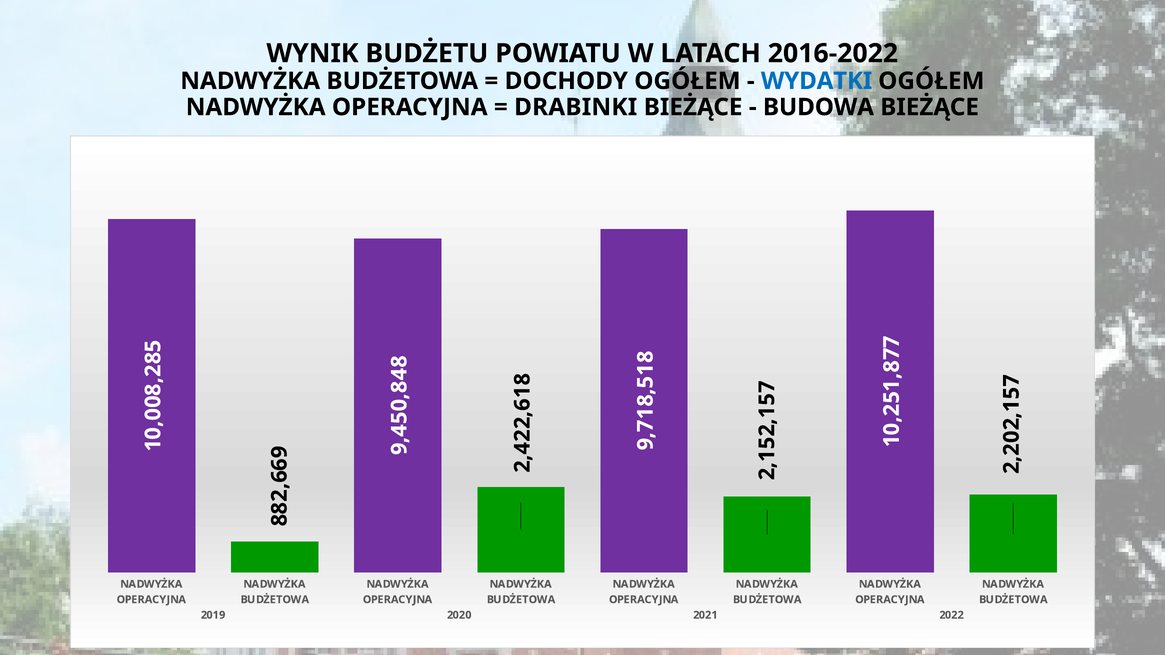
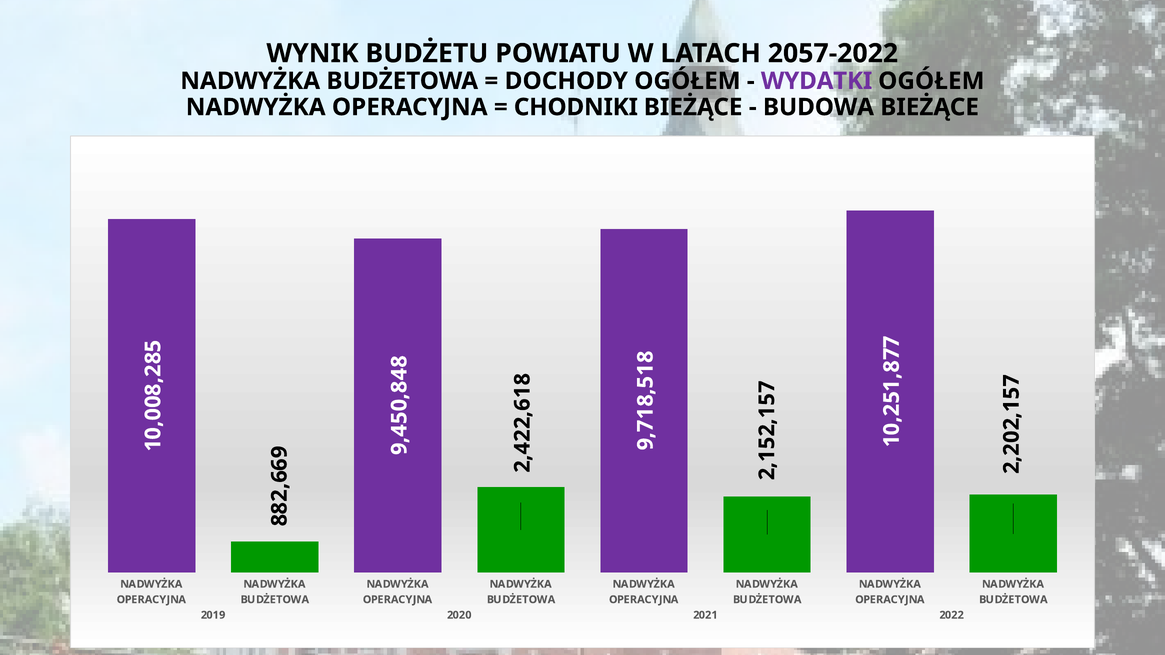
2016-2022: 2016-2022 -> 2057-2022 (833, 53)
WYDATKI colour: blue -> purple (817, 81)
DRABINKI: DRABINKI -> CHODNIKI (576, 107)
